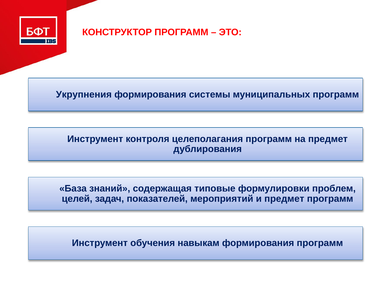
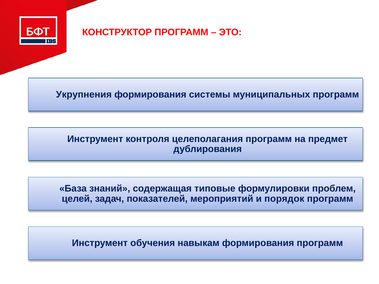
и предмет: предмет -> порядок (284, 199)
